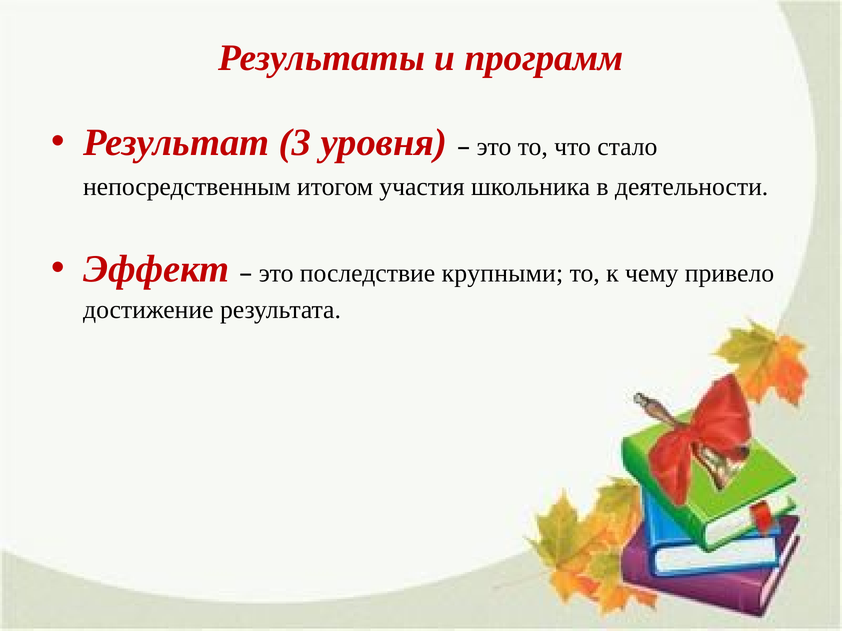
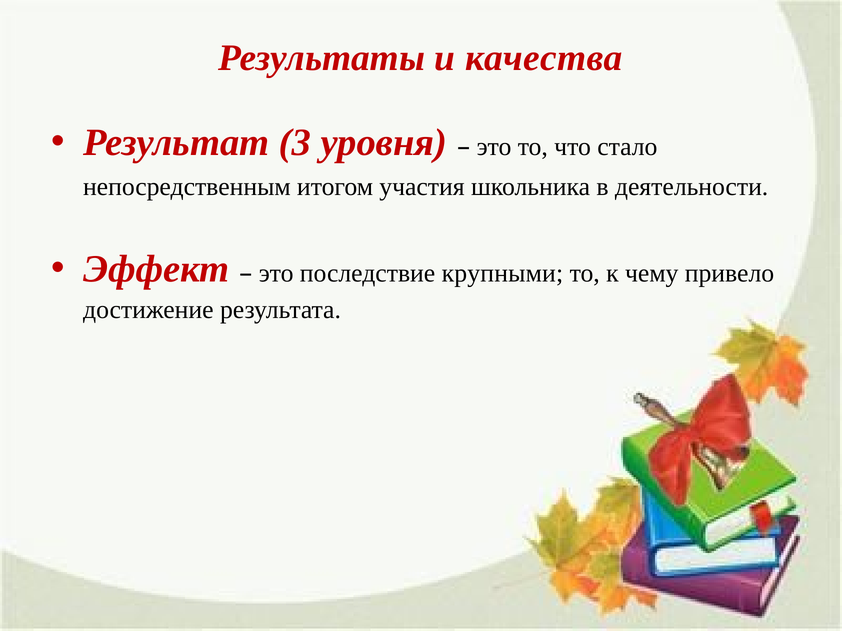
программ: программ -> качества (544, 58)
